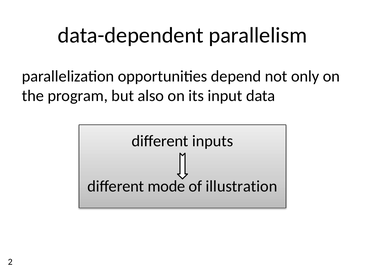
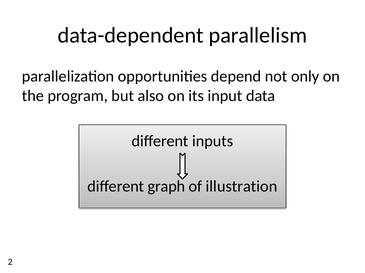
mode: mode -> graph (166, 187)
